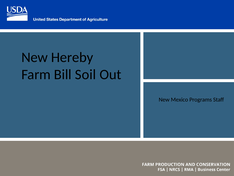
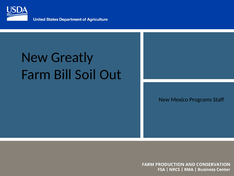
Hereby: Hereby -> Greatly (72, 57)
